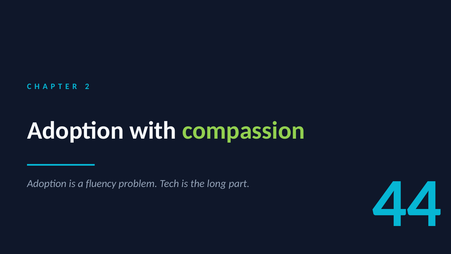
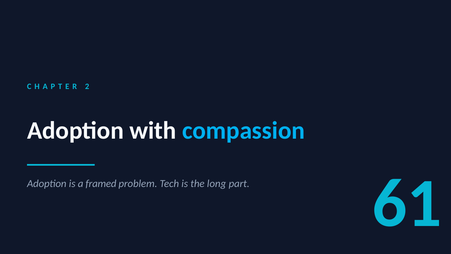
compassion colour: light green -> light blue (243, 130)
fluency: fluency -> framed (101, 183)
44: 44 -> 61 (407, 203)
